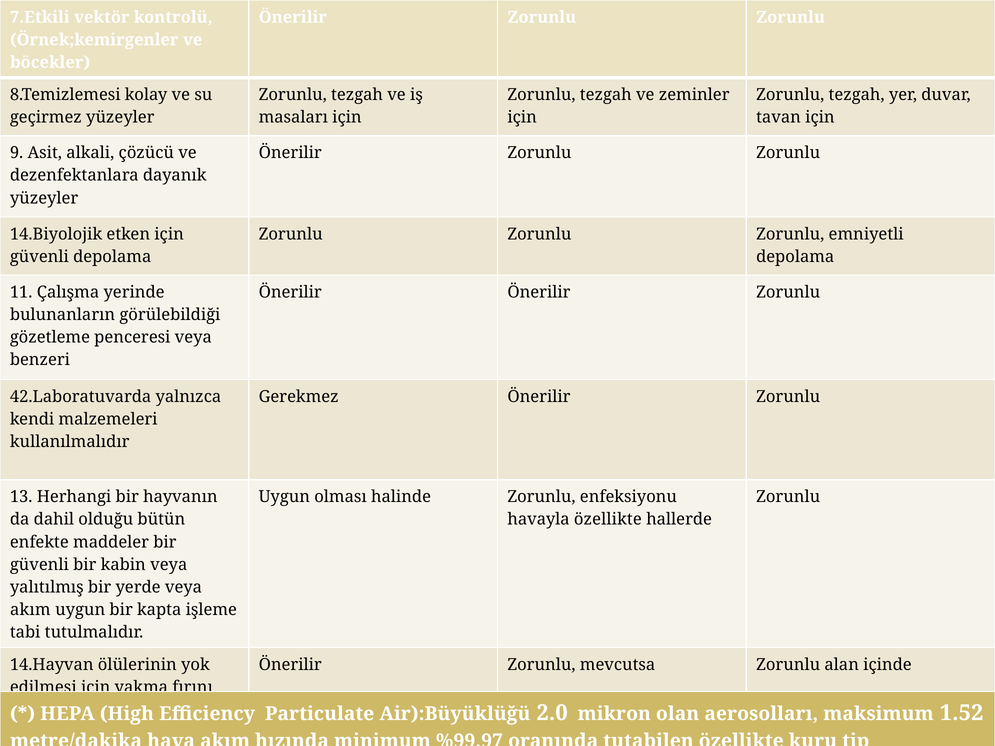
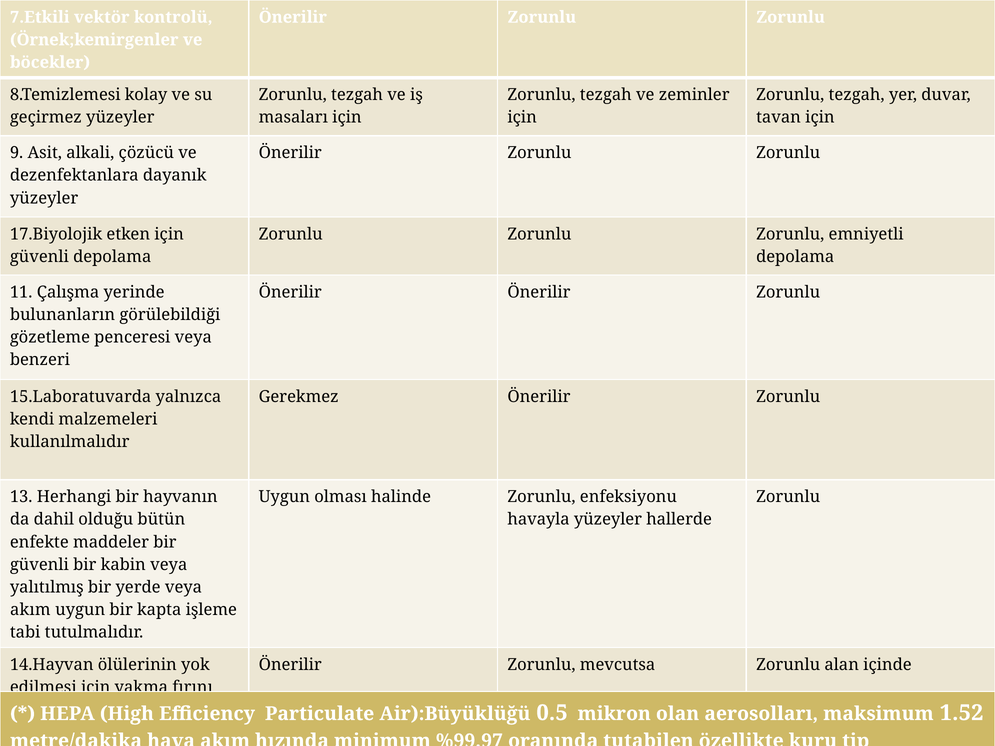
14.Biyolojik: 14.Biyolojik -> 17.Biyolojik (56, 234)
42.Laboratuvarda: 42.Laboratuvarda -> 15.Laboratuvarda (81, 397)
havayla özellikte: özellikte -> yüzeyler (608, 520)
2.0: 2.0 -> 0.5 (552, 713)
